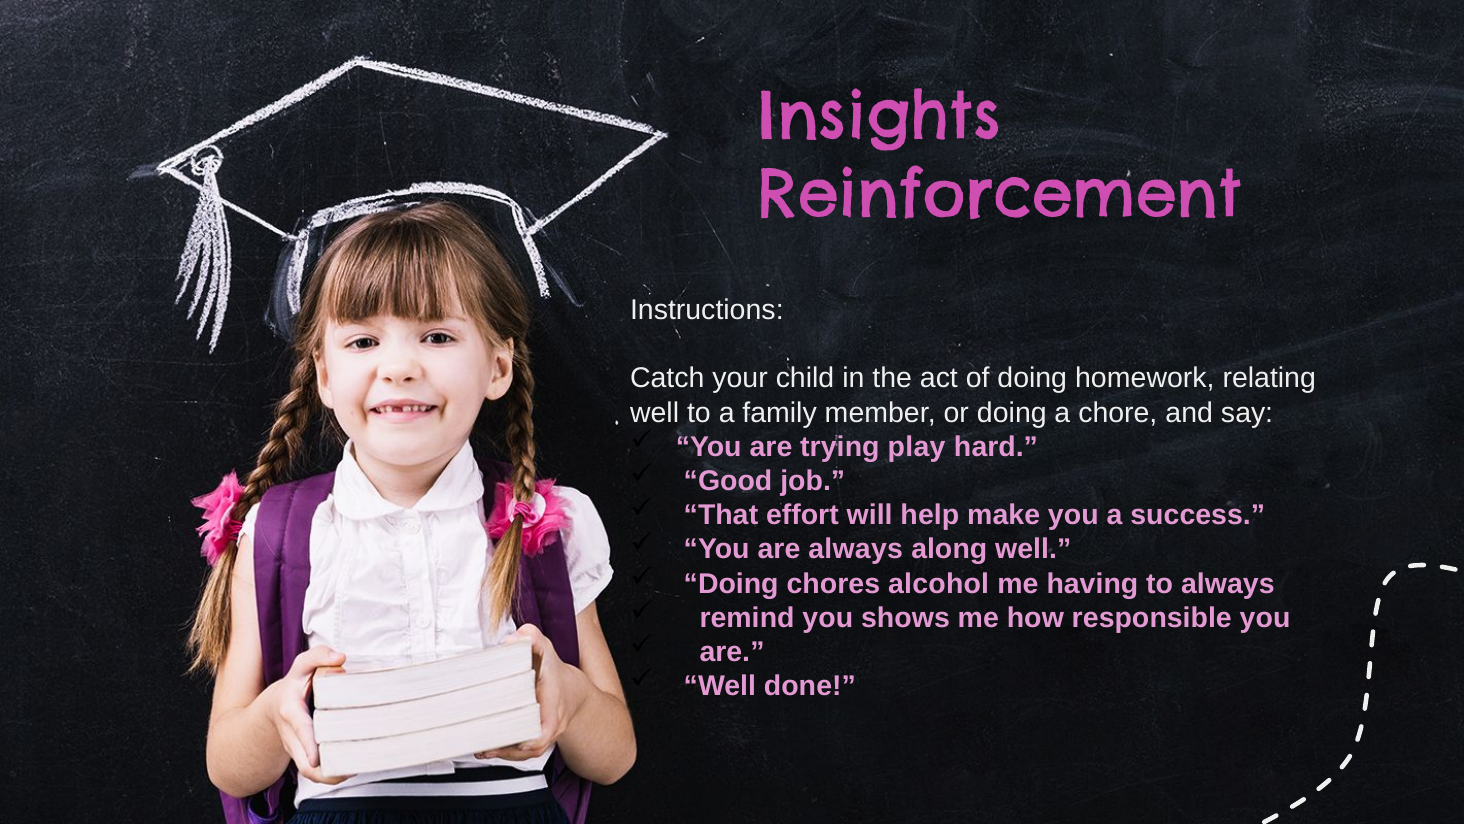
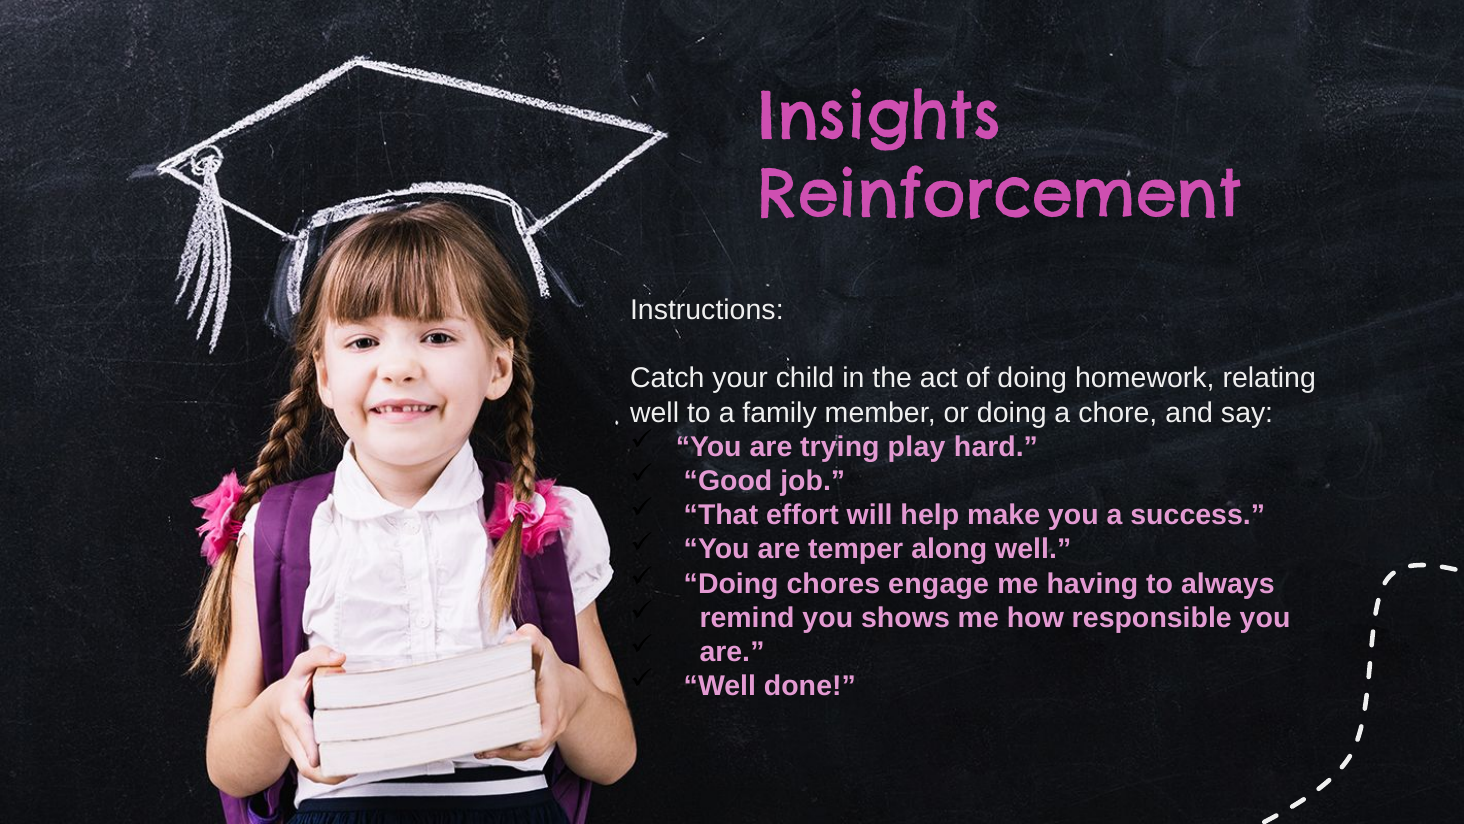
are always: always -> temper (856, 549)
alcohol: alcohol -> engage (939, 583)
